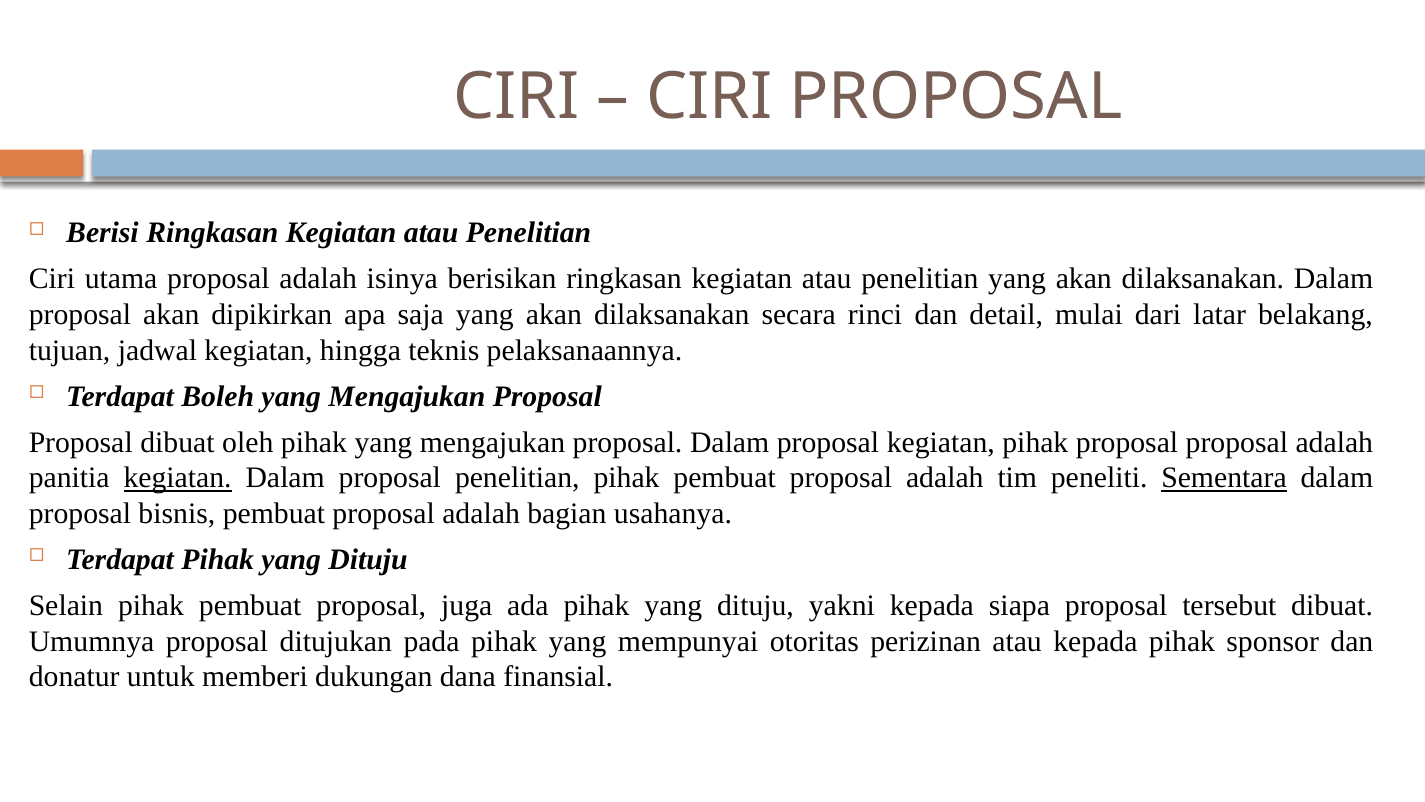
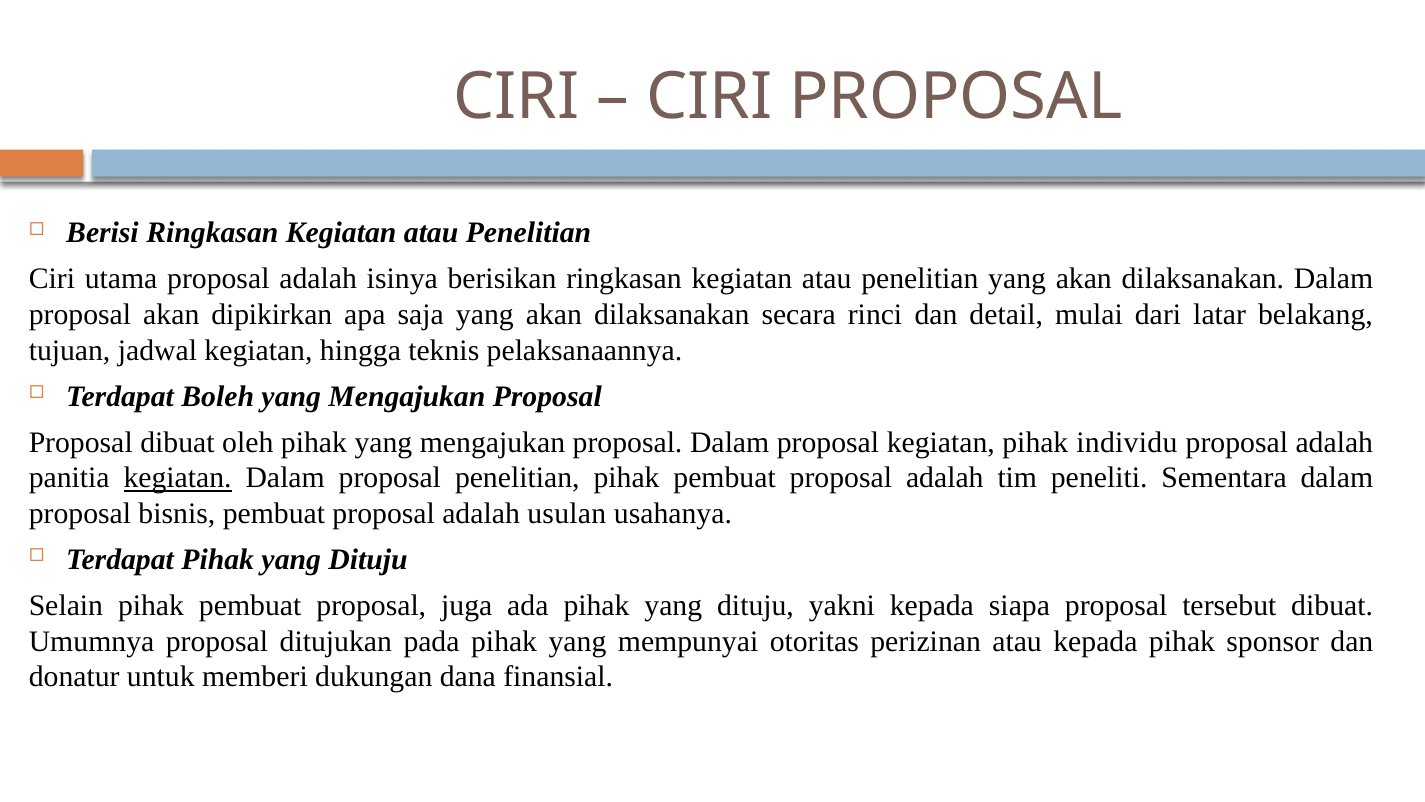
pihak proposal: proposal -> individu (1127, 442)
Sementara underline: present -> none (1224, 478)
bagian: bagian -> usulan (567, 513)
